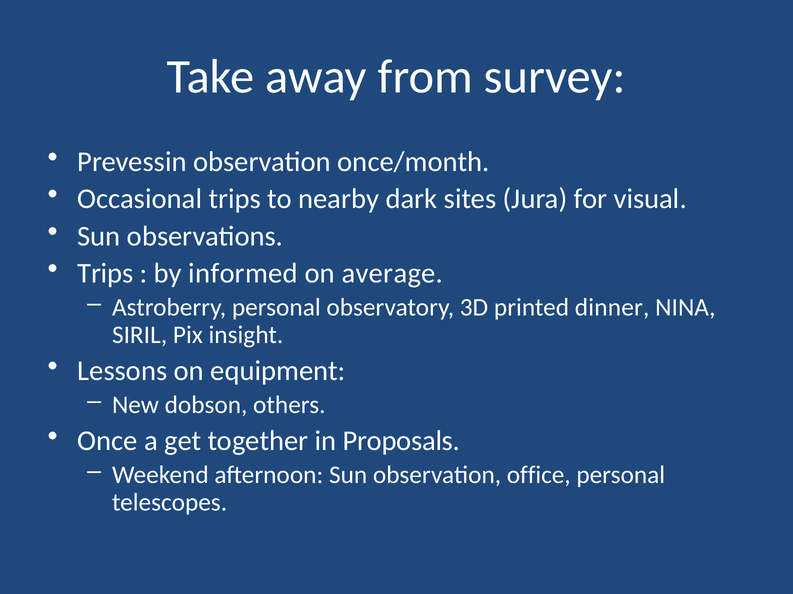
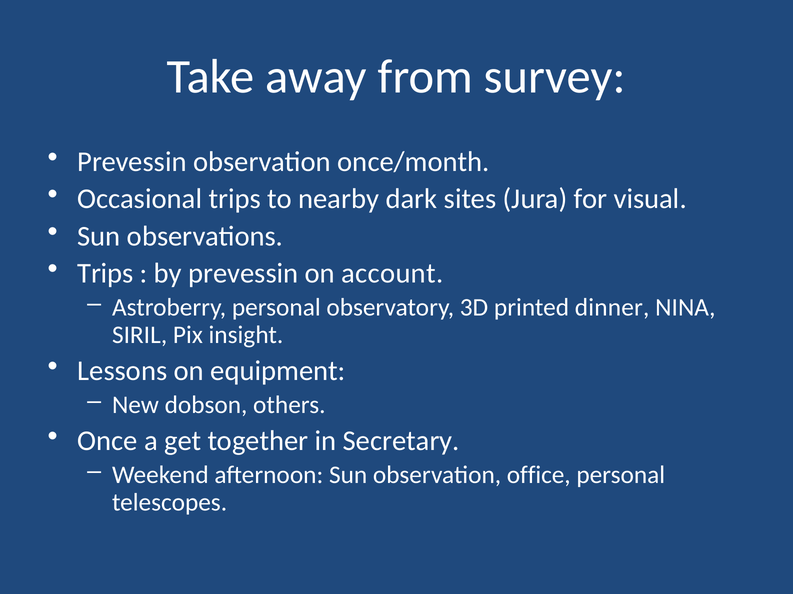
by informed: informed -> prevessin (243, 274)
average: average -> account (392, 274)
Proposals: Proposals -> Secretary (401, 441)
